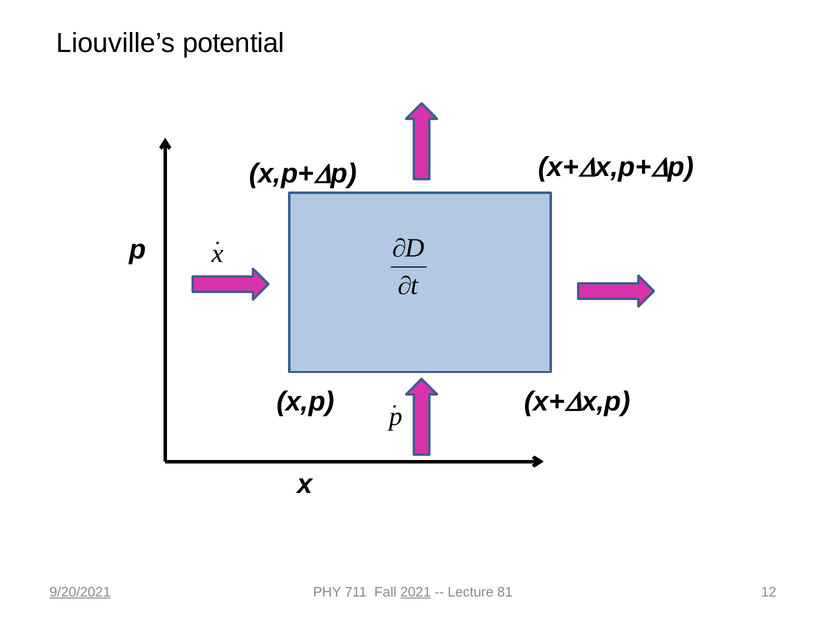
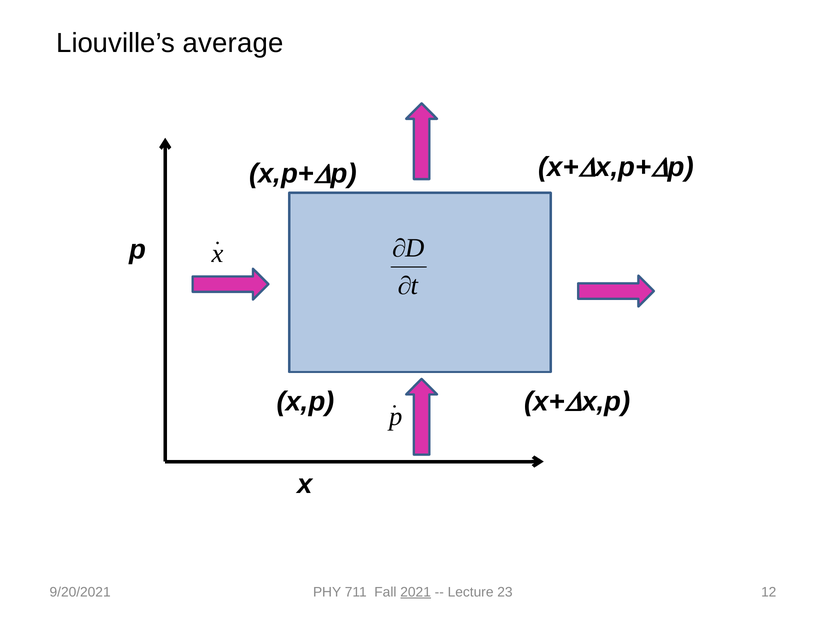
potential: potential -> average (233, 43)
9/20/2021 underline: present -> none (80, 592)
81: 81 -> 23 (505, 592)
